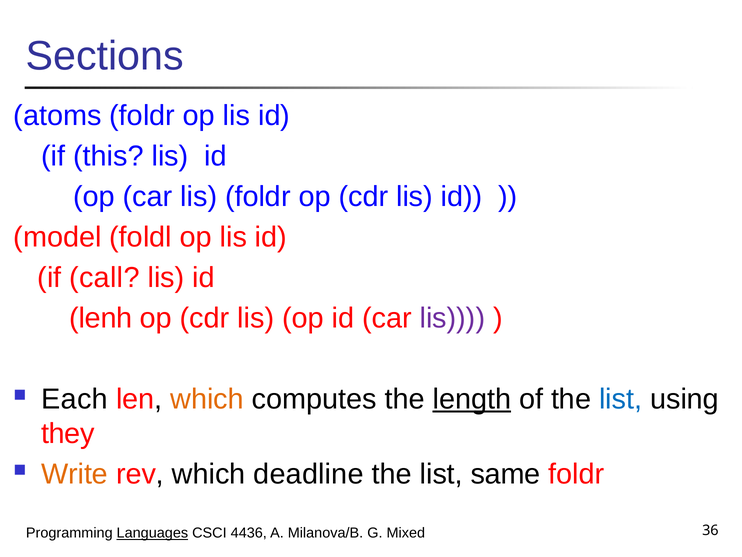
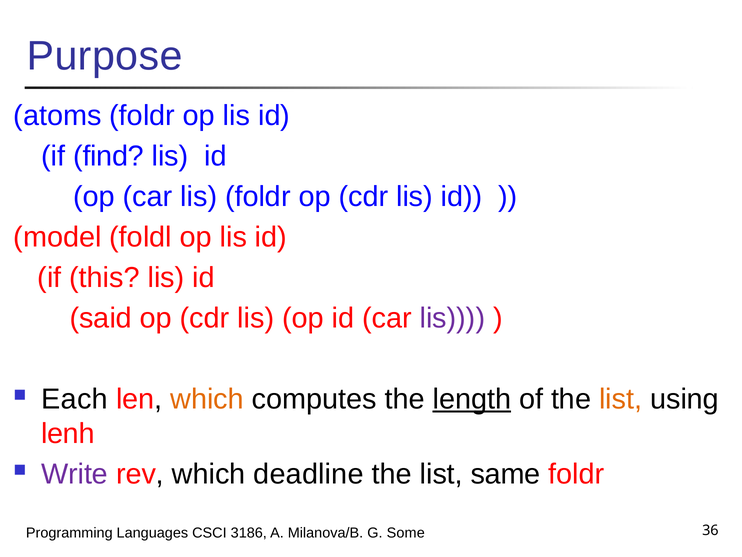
Sections: Sections -> Purpose (105, 56)
this: this -> find (109, 156)
call: call -> this (105, 277)
lenh: lenh -> said (101, 318)
list colour: blue -> orange (621, 399)
they: they -> lenh (68, 433)
Write colour: orange -> purple (75, 474)
Languages underline: present -> none (152, 533)
4436: 4436 -> 3186 (249, 533)
Mixed: Mixed -> Some (406, 533)
